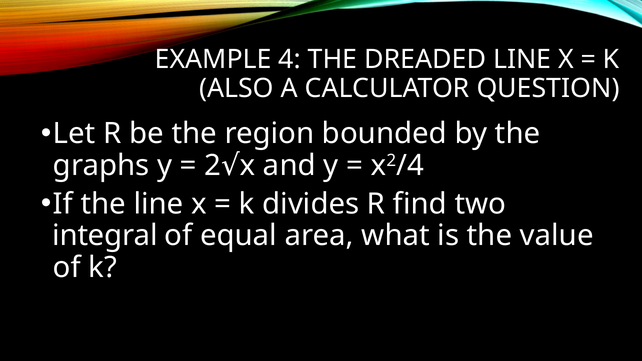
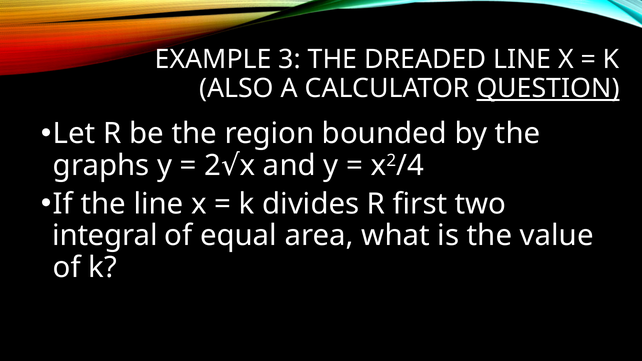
4: 4 -> 3 (290, 60)
QUESTION underline: none -> present (548, 89)
find: find -> first (420, 204)
